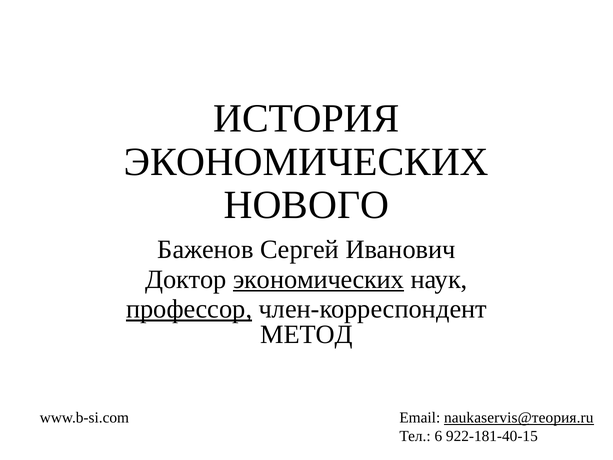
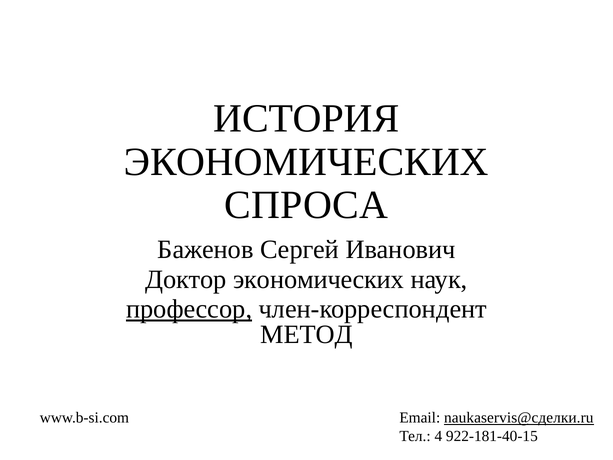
НОВОГО: НОВОГО -> СПРОСА (306, 205)
экономических underline: present -> none (319, 279)
naukaservis@теория.ru: naukaservis@теория.ru -> naukaservis@сделки.ru (519, 417)
6: 6 -> 4 (438, 436)
